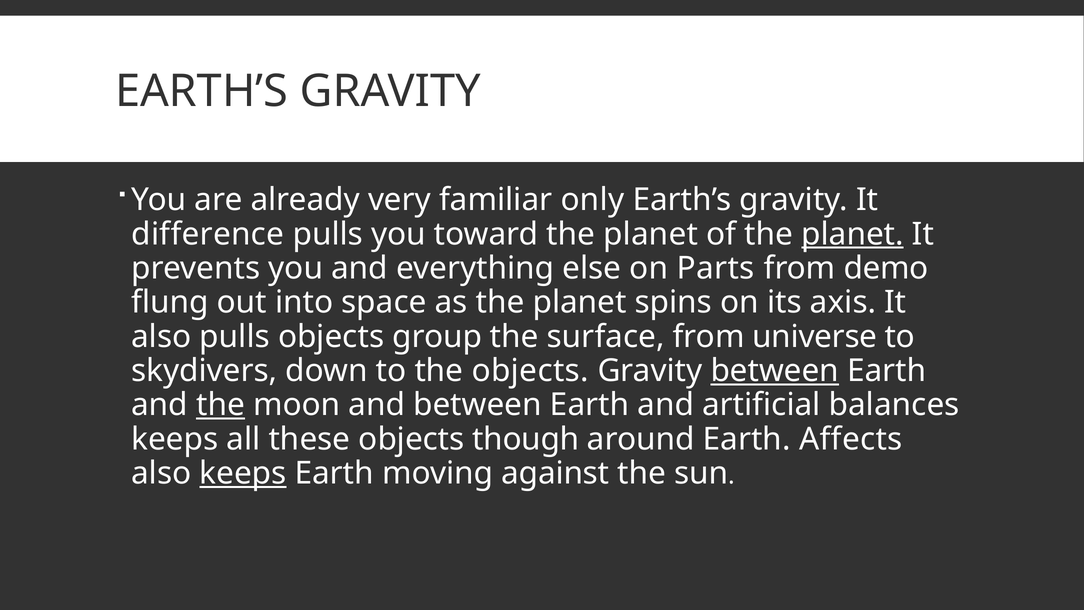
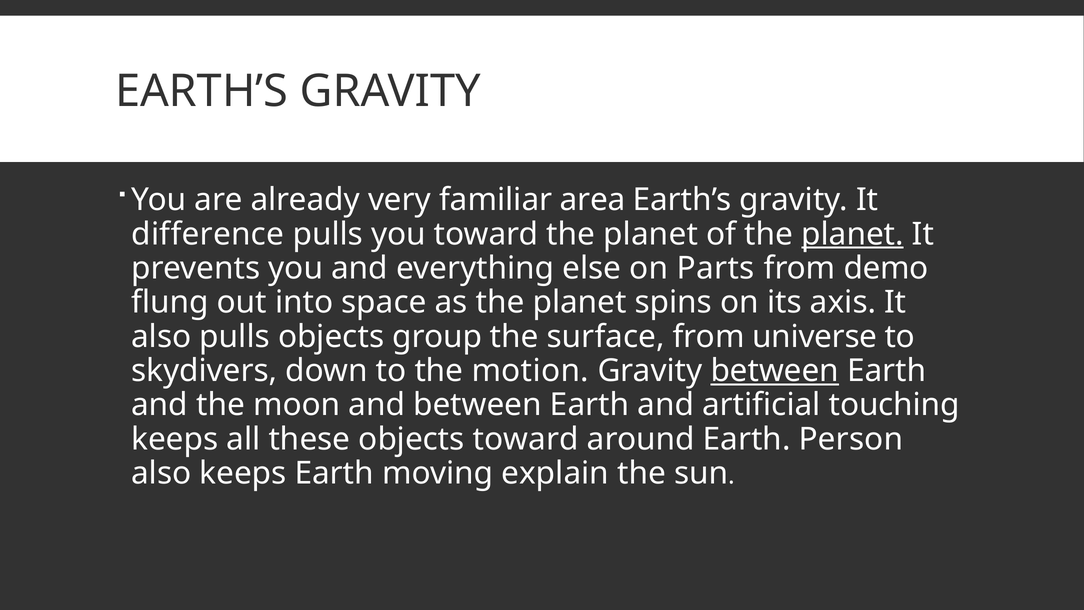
only: only -> area (593, 200)
the objects: objects -> motion (530, 371)
the underline: present -> none (220, 405)
balances: balances -> touching (894, 405)
objects though: though -> toward (526, 439)
Affects: Affects -> Person (851, 439)
keeps underline: present -> none (243, 473)
against: against -> explain (555, 473)
